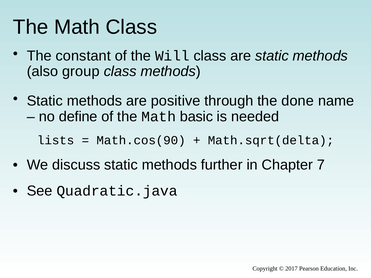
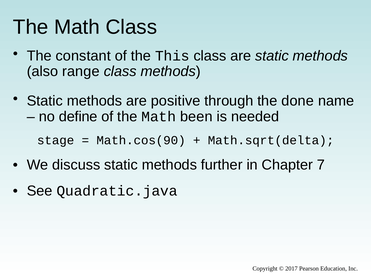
Will: Will -> This (172, 56)
group: group -> range (81, 72)
basic: basic -> been (196, 117)
lists: lists -> stage (56, 140)
